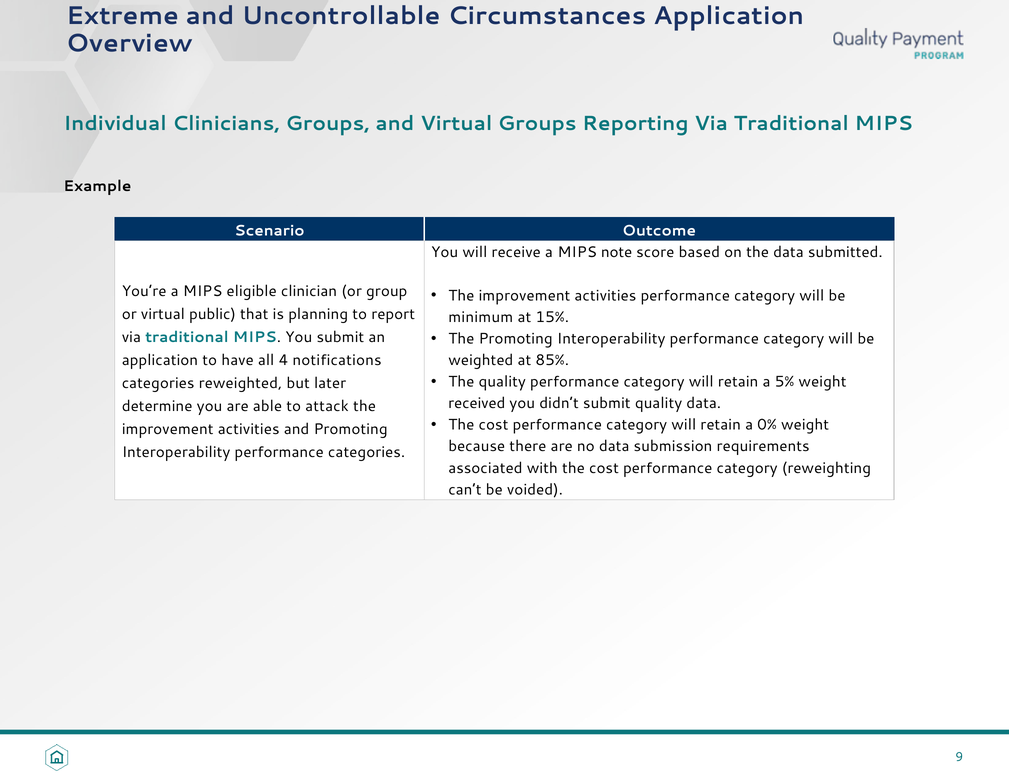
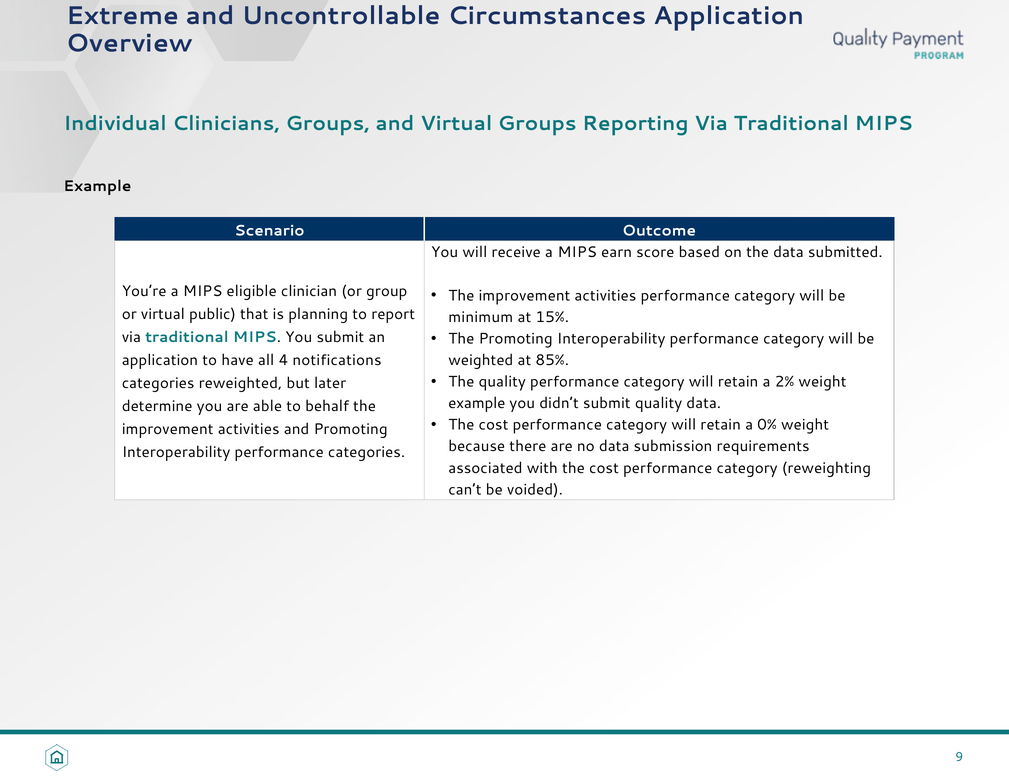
note: note -> earn (617, 252)
5%: 5% -> 2% (785, 382)
received: received -> example (477, 403)
attack: attack -> behalf (327, 406)
